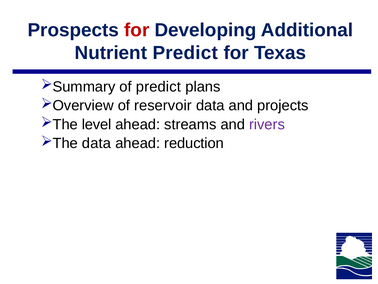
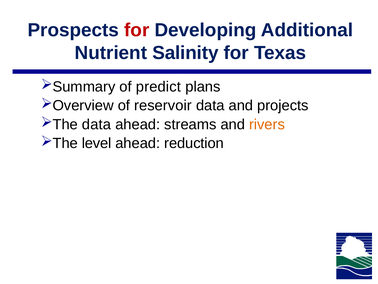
Nutrient Predict: Predict -> Salinity (185, 53)
level: level -> data (97, 124)
rivers colour: purple -> orange (267, 124)
data: data -> level (97, 143)
